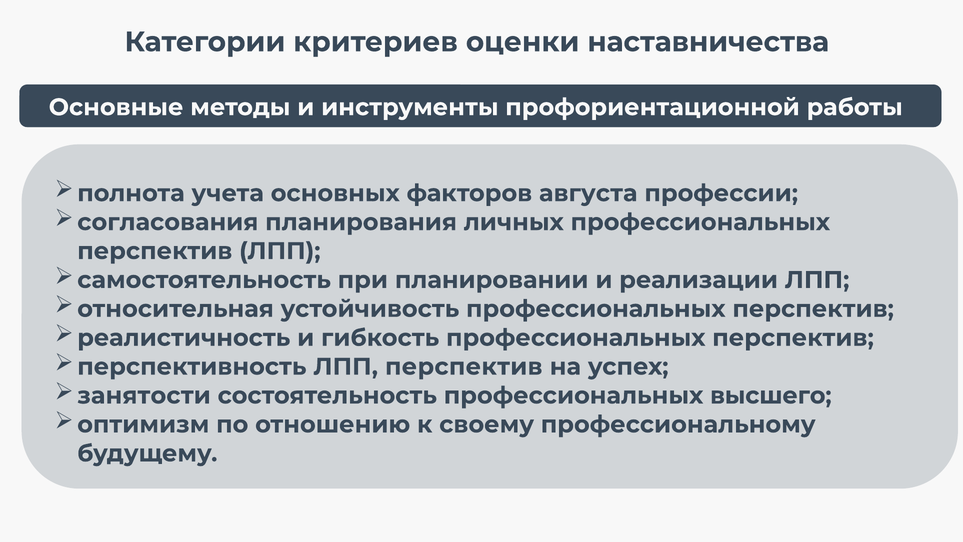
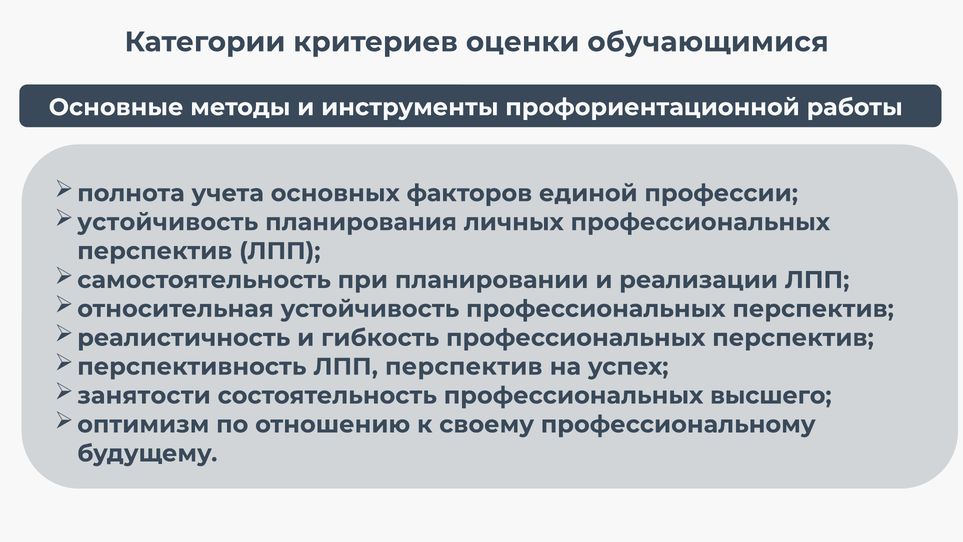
наставничества: наставничества -> обучающимися (708, 42)
августа: августа -> единой (588, 193)
согласования: согласования -> устойчивость (168, 222)
